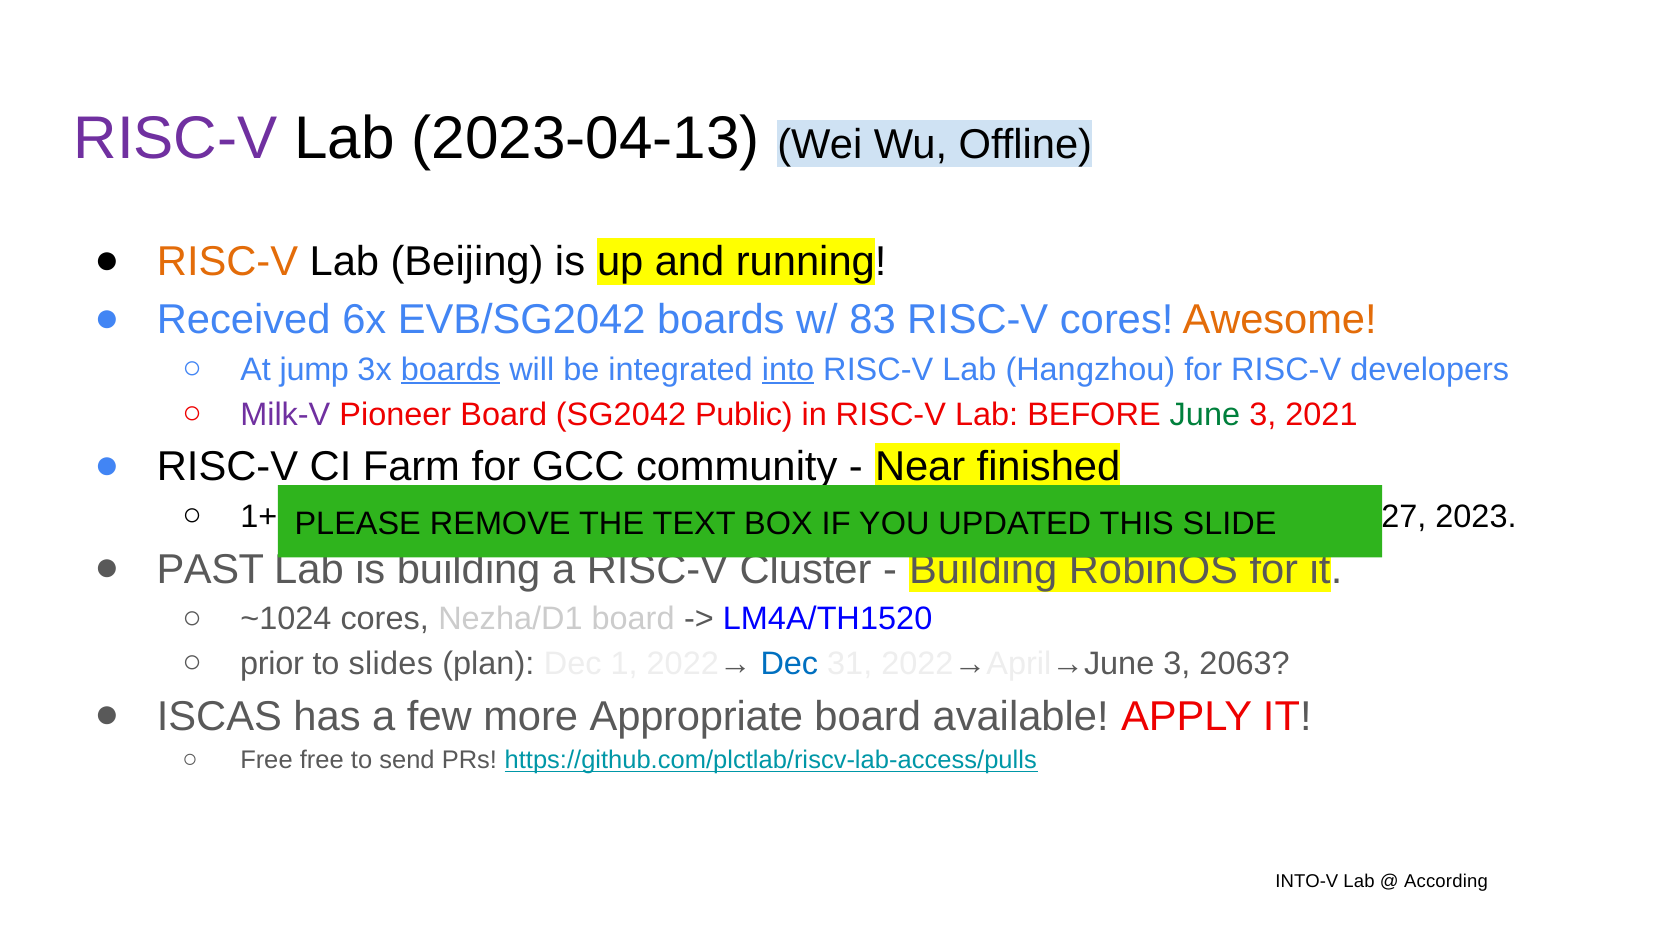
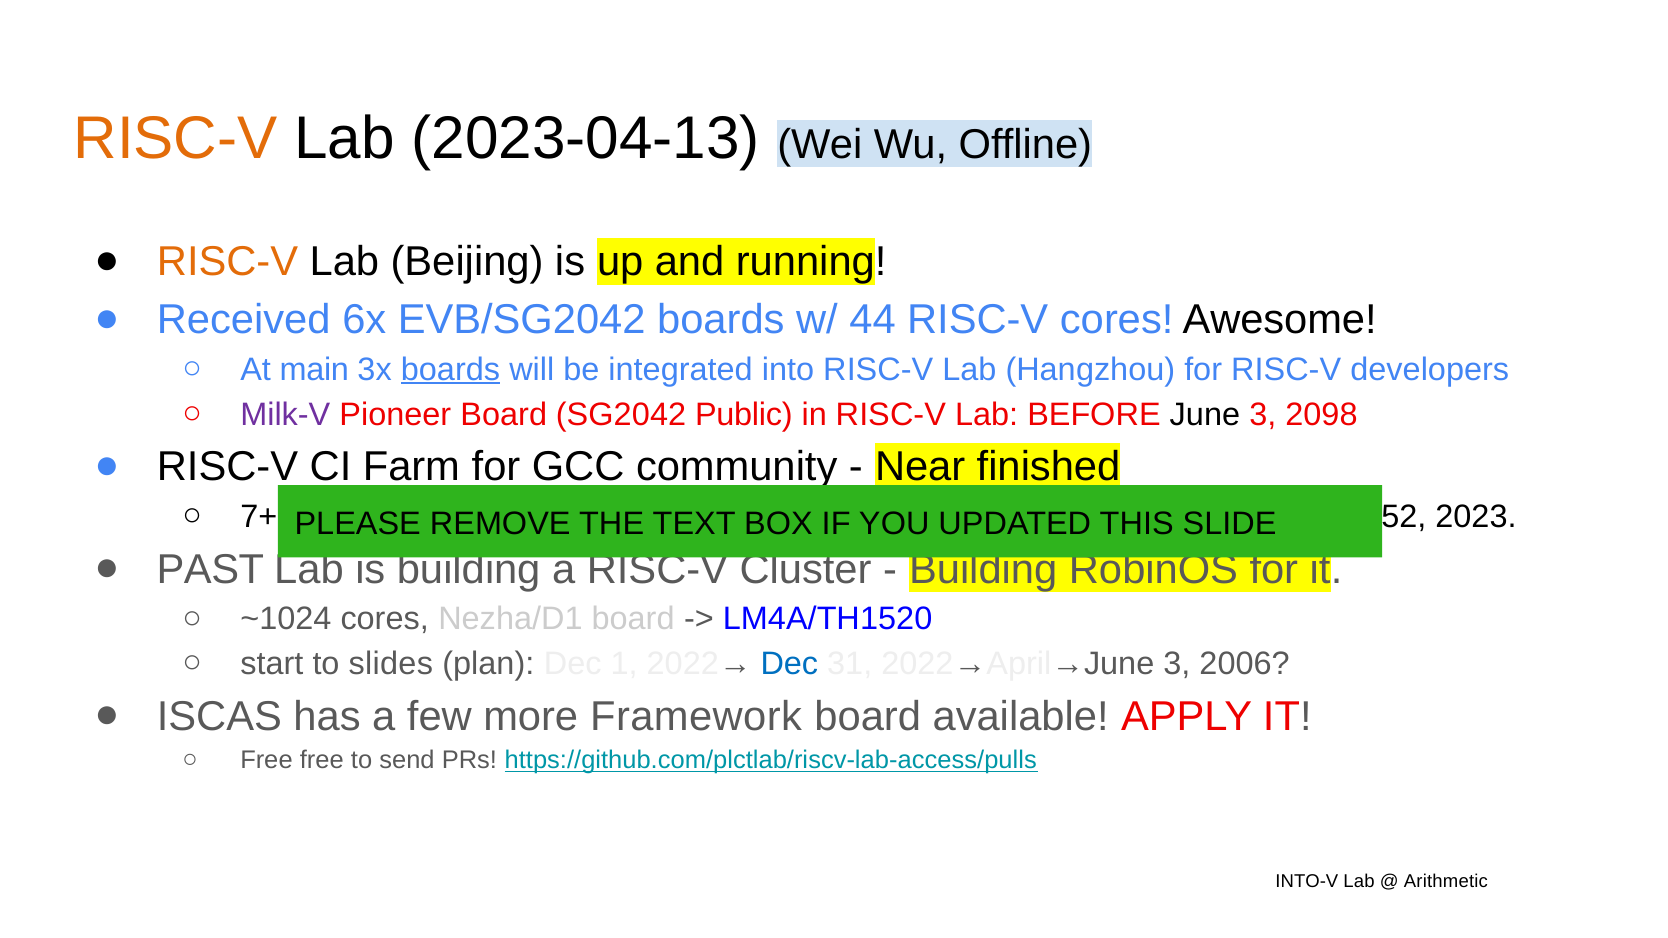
RISC-V colour: purple -> orange (176, 138)
83: 83 -> 44 (873, 320)
Awesome colour: orange -> black (1280, 320)
jump: jump -> main (314, 370)
into underline: present -> none (788, 370)
June colour: green -> black (1205, 414)
2021: 2021 -> 2098 (1321, 414)
1+: 1+ -> 7+ (259, 517)
27: 27 -> 52 (1404, 517)
prior: prior -> start (272, 664)
2063: 2063 -> 2006 (1245, 664)
Appropriate: Appropriate -> Framework (696, 717)
According: According -> Arithmetic (1446, 882)
